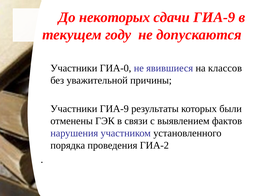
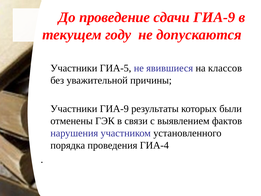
некоторых: некоторых -> проведение (115, 17)
ГИА-0: ГИА-0 -> ГИА-5 (116, 68)
ГИА-2: ГИА-2 -> ГИА-4 (154, 145)
